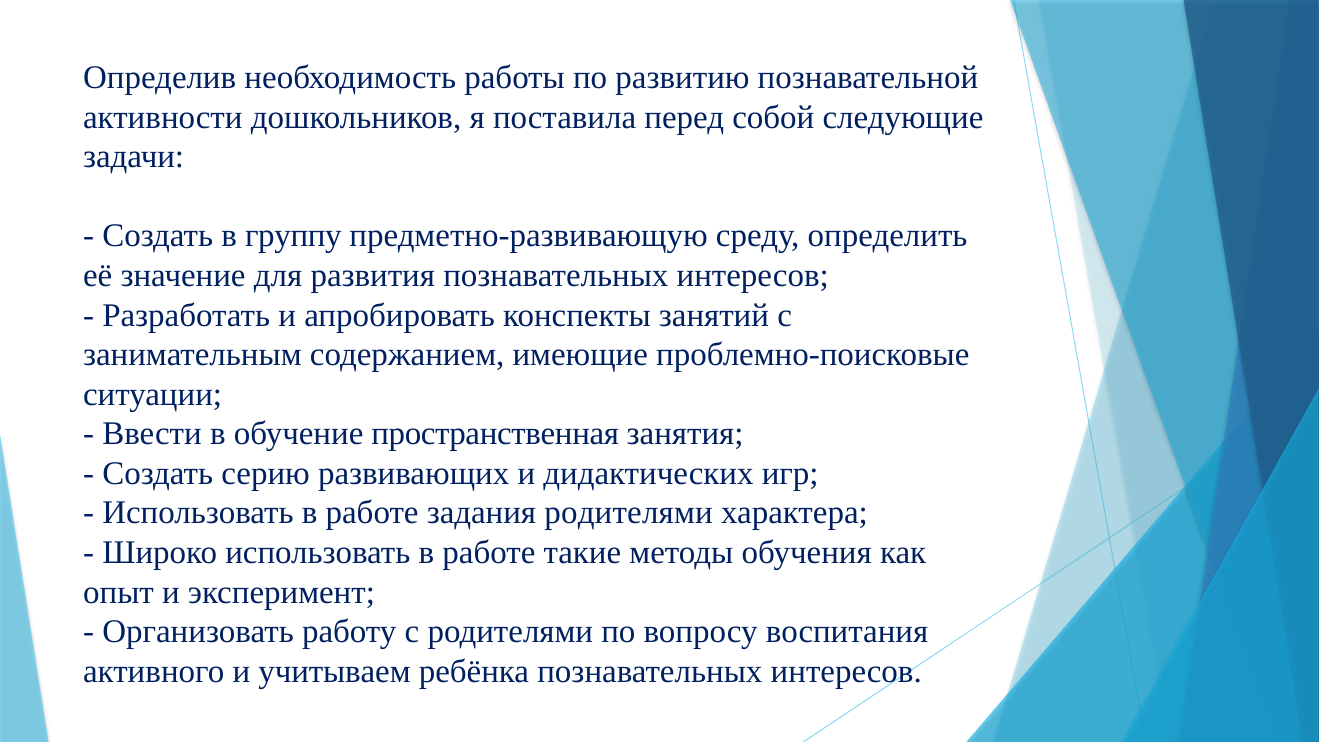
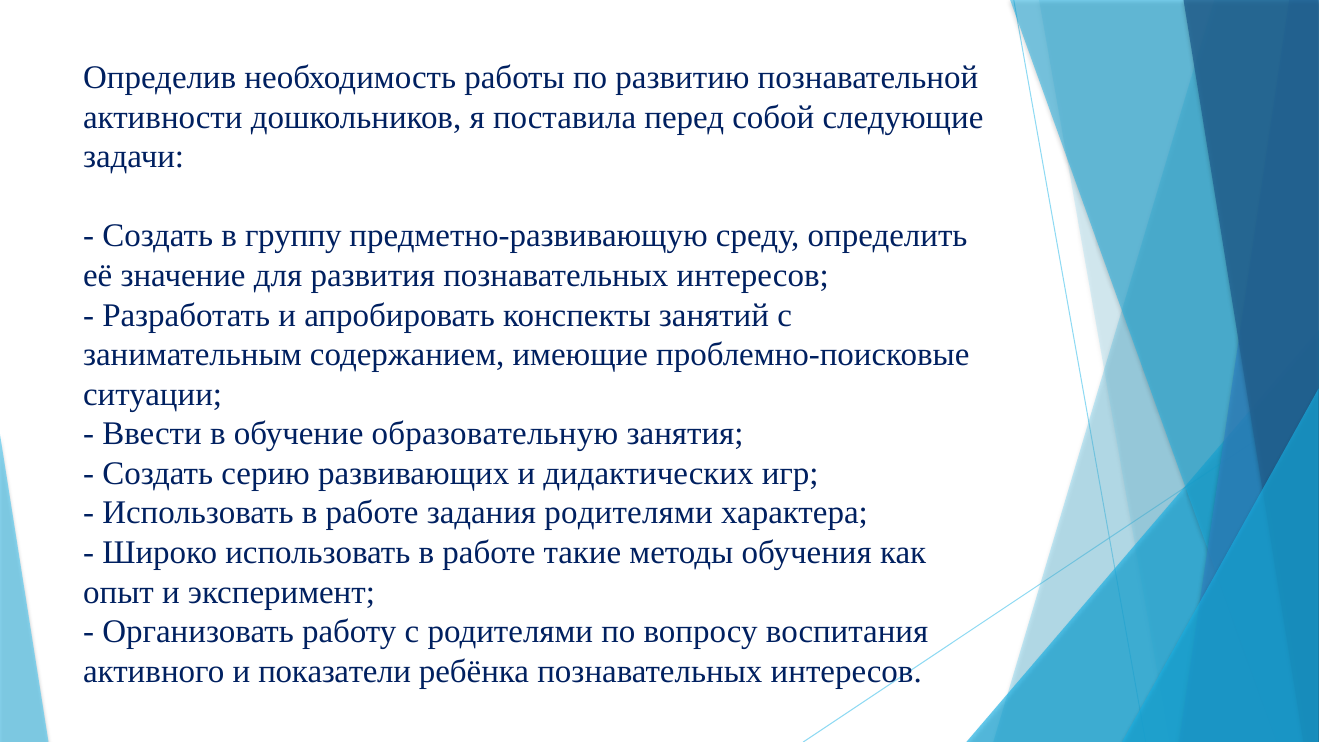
пространственная: пространственная -> образовательную (495, 434)
учитываем: учитываем -> показатели (335, 671)
